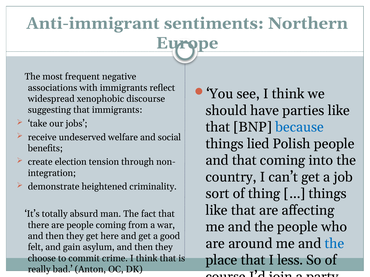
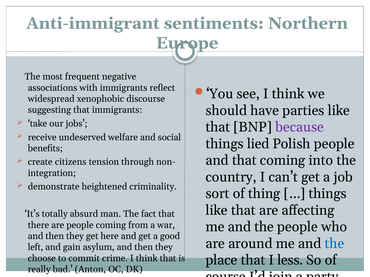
because colour: blue -> purple (300, 127)
election: election -> citizens (71, 162)
felt: felt -> left (36, 248)
